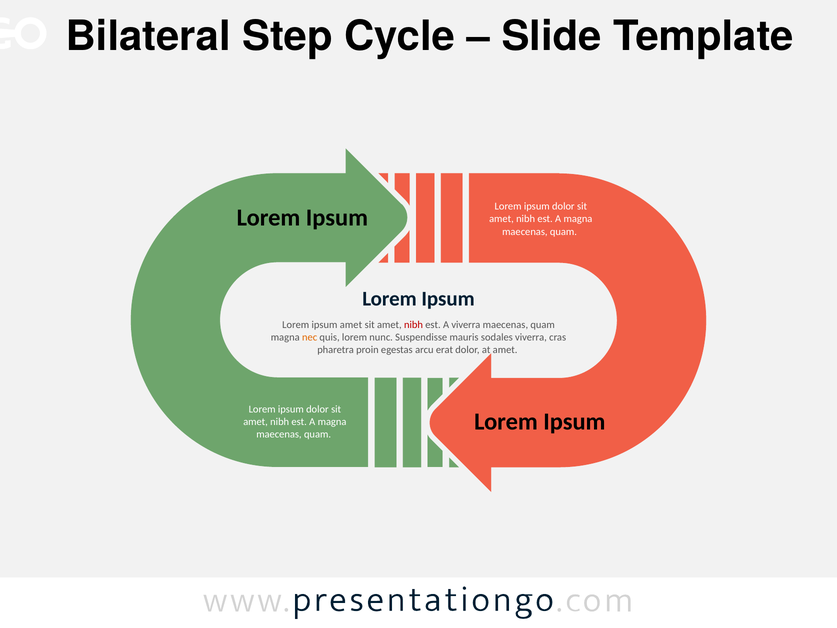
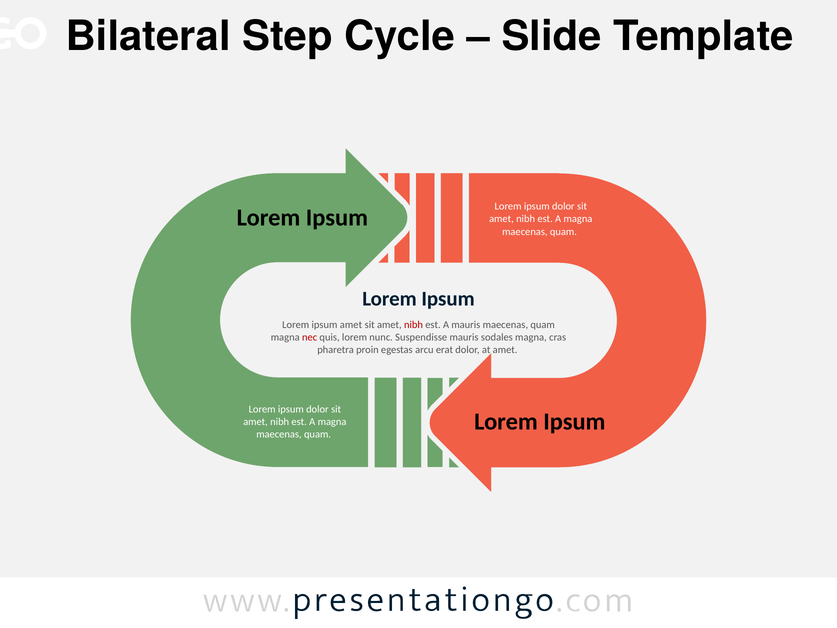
A viverra: viverra -> mauris (466, 325)
nec colour: orange -> red (310, 337)
sodales viverra: viverra -> magna (531, 337)
